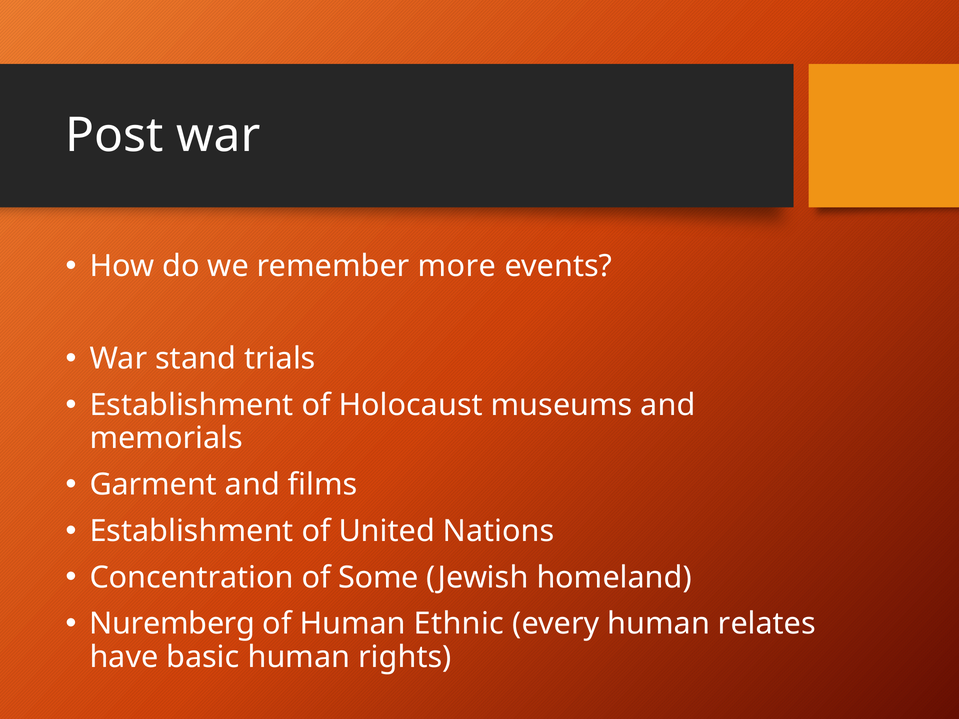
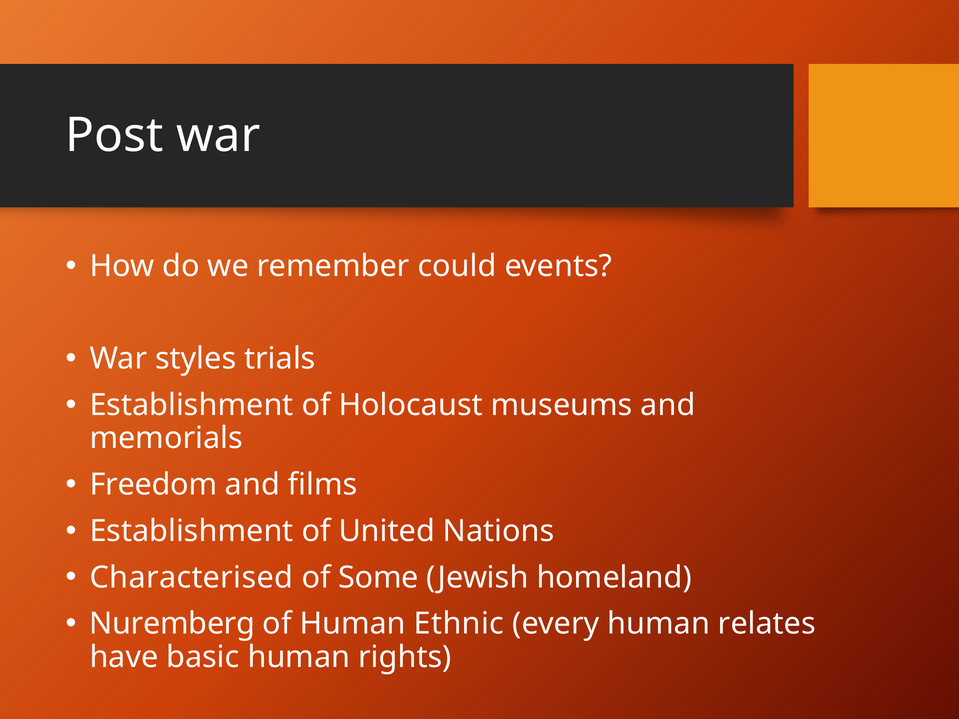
more: more -> could (457, 266)
stand: stand -> styles (196, 359)
Garment: Garment -> Freedom (153, 485)
Concentration: Concentration -> Characterised (191, 578)
